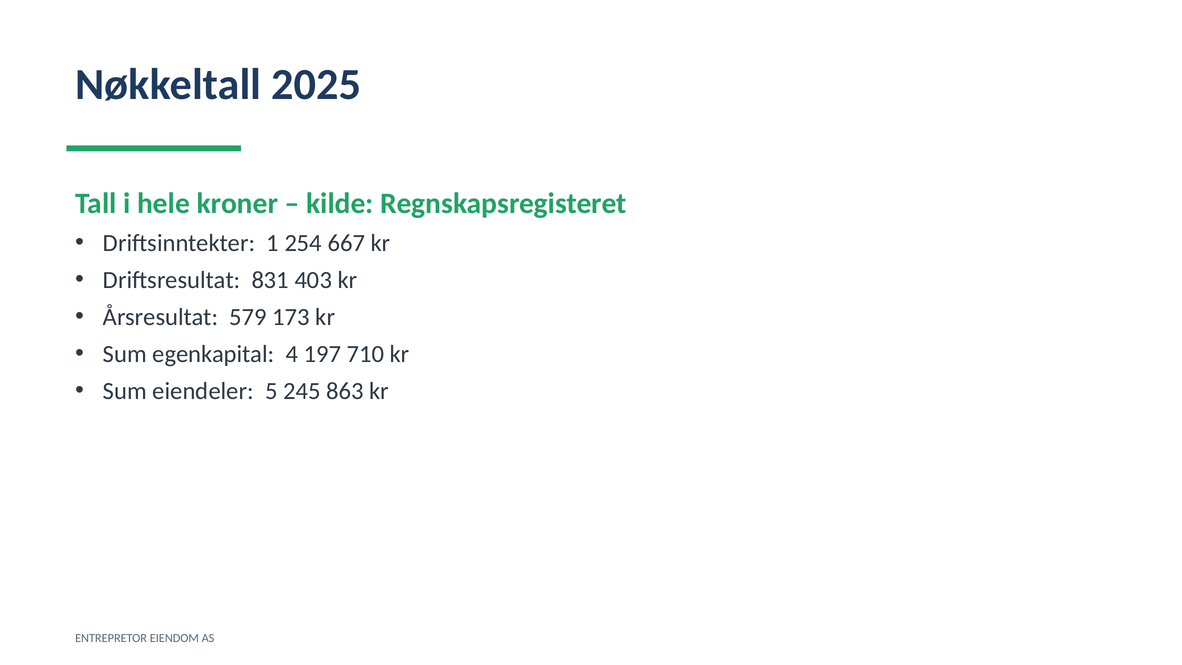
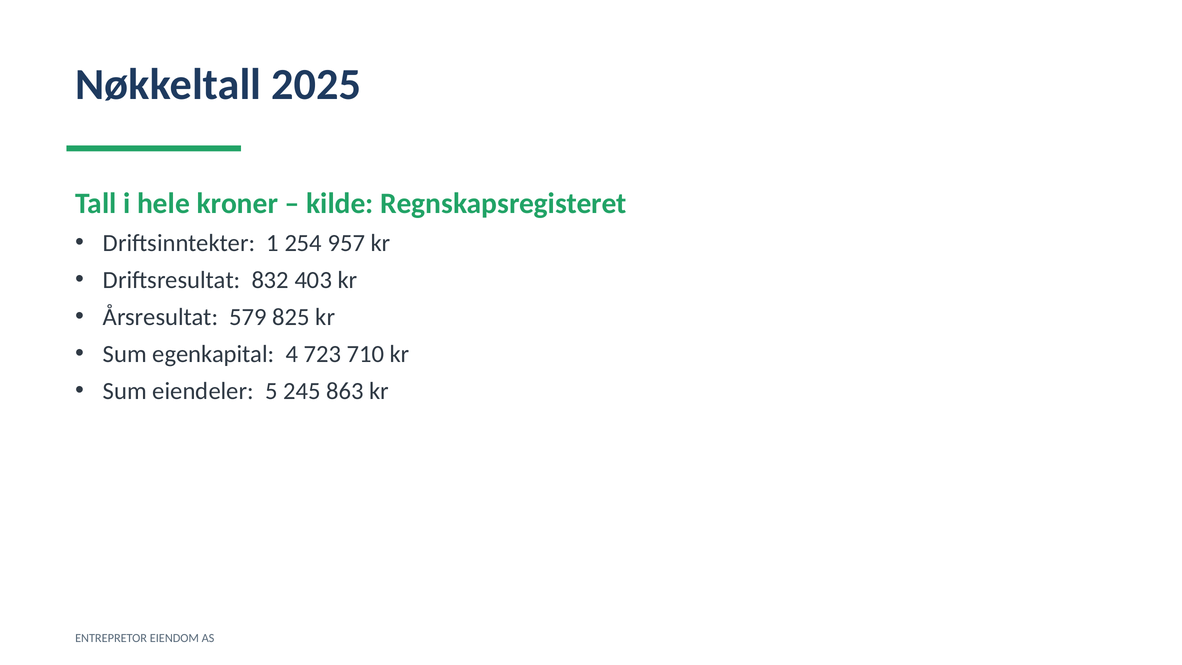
667: 667 -> 957 (346, 243)
831: 831 -> 832 (270, 280)
173: 173 -> 825 (291, 317)
197: 197 -> 723 (322, 354)
